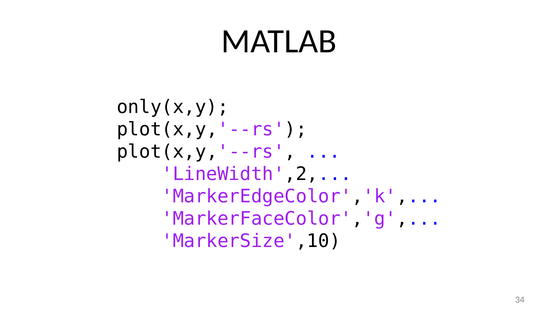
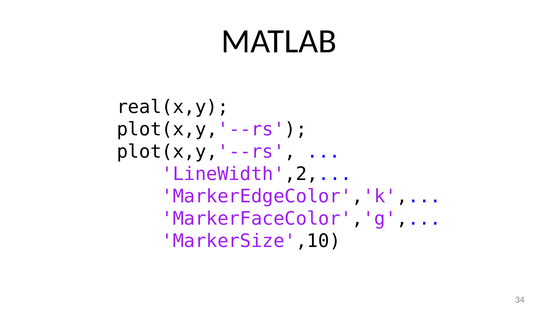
only(x,y: only(x,y -> real(x,y (173, 107)
